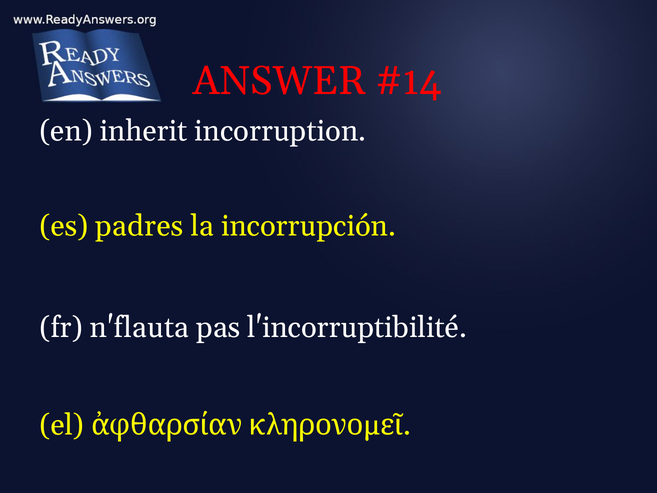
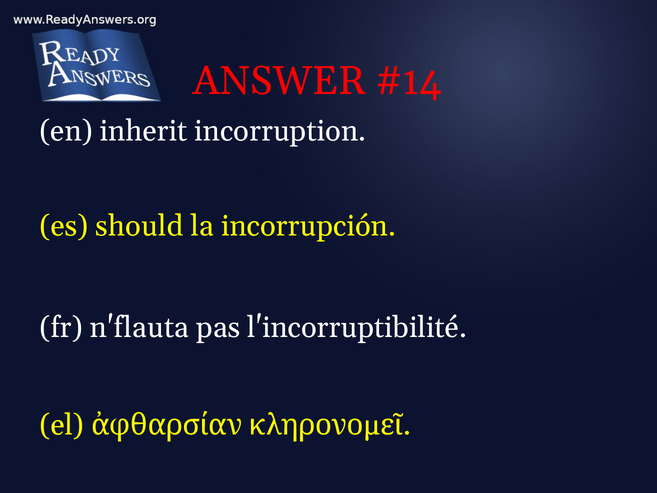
padres: padres -> should (139, 226)
